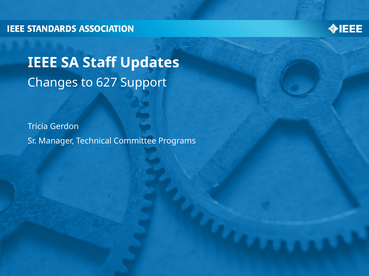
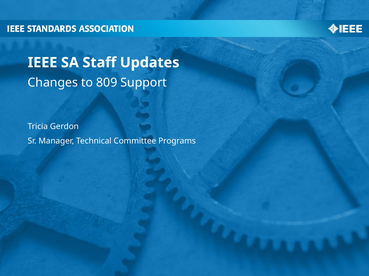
627: 627 -> 809 (107, 83)
